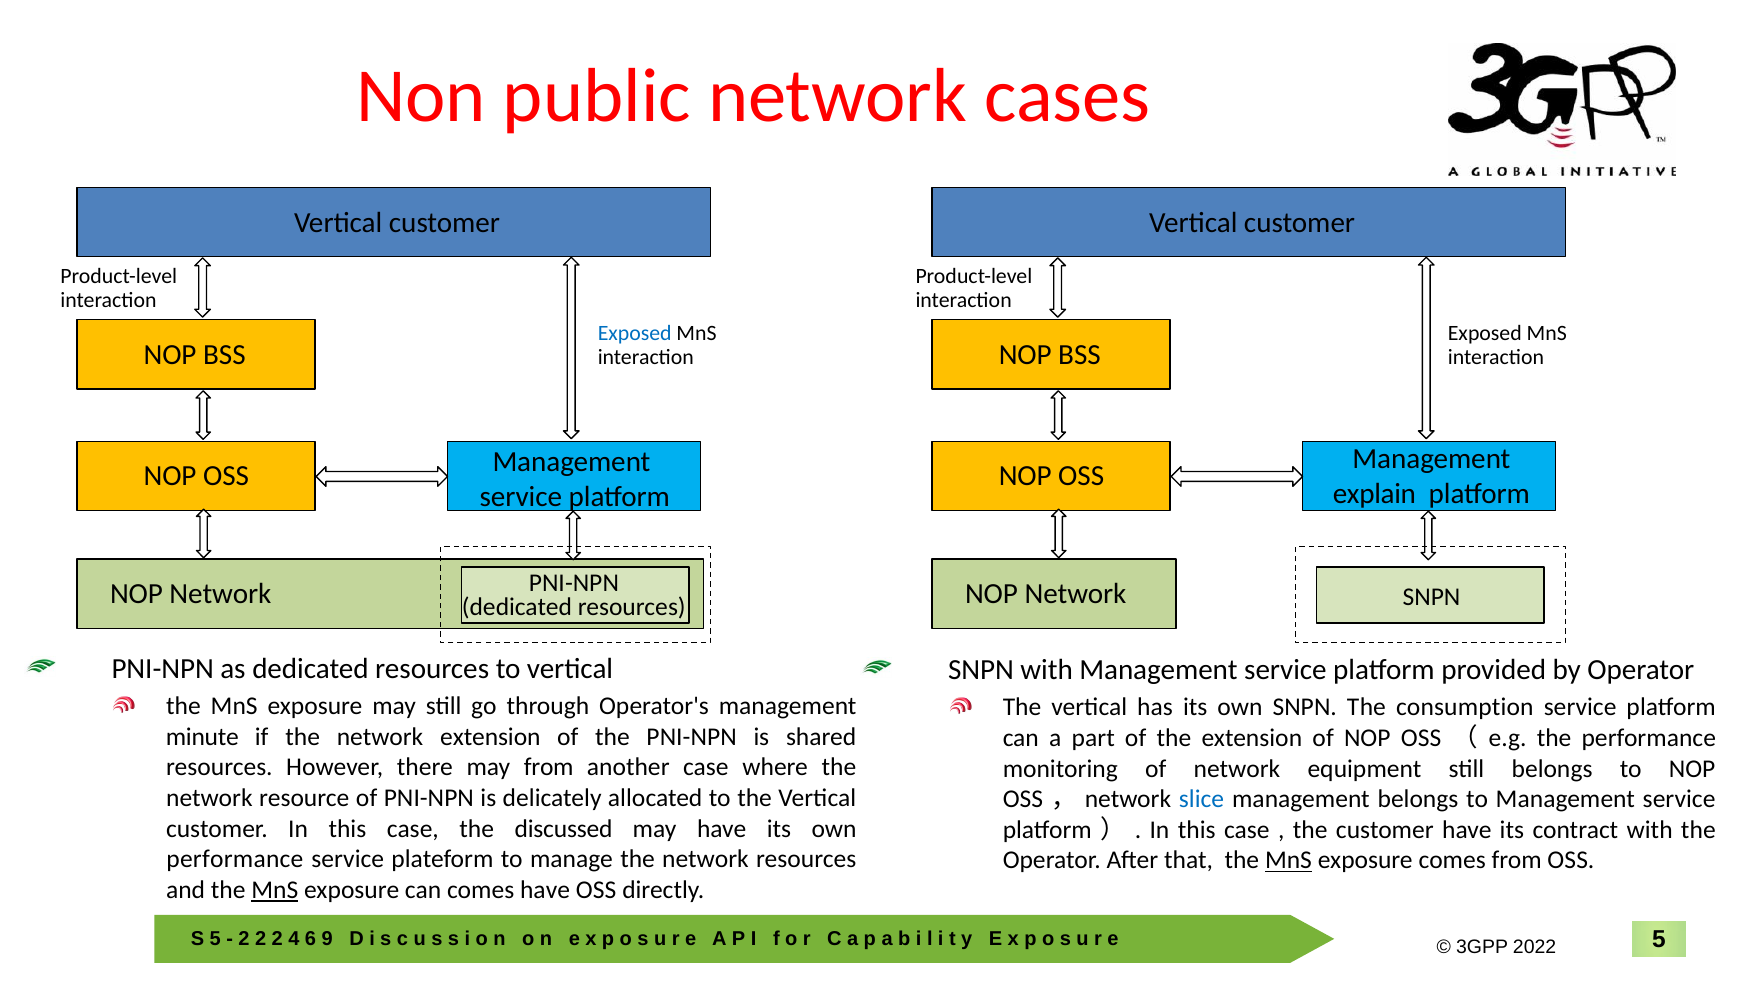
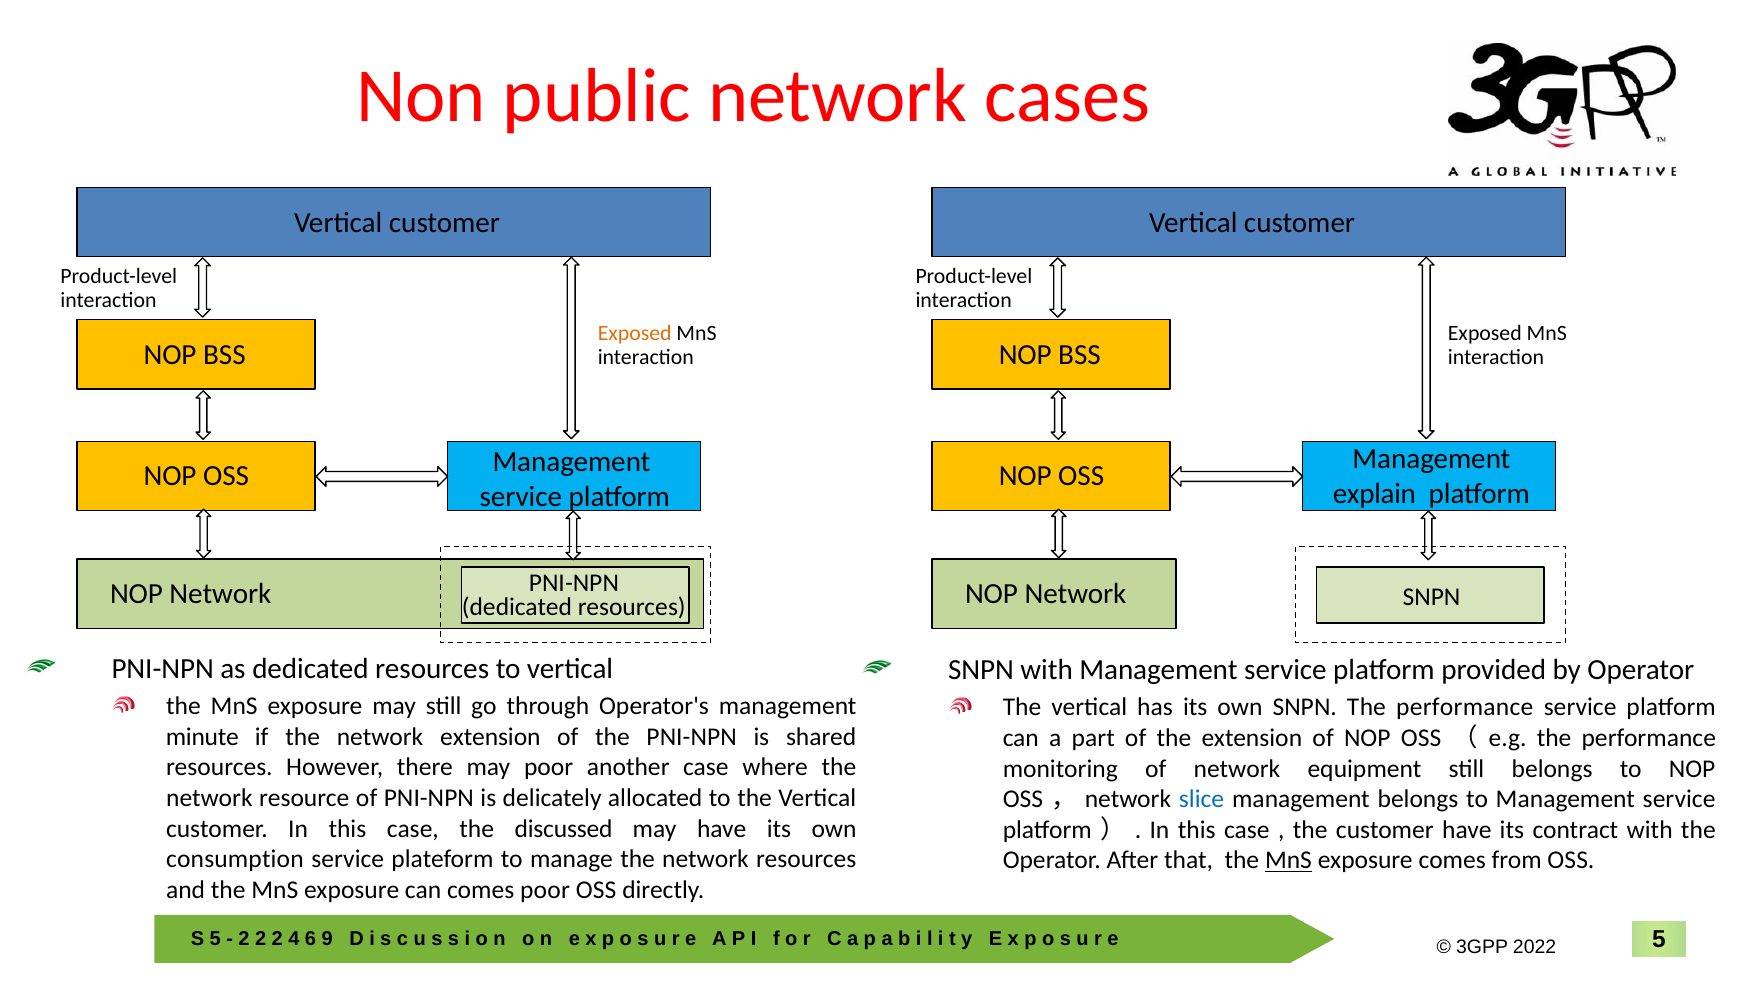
Exposed colour: blue -> orange (635, 333)
SNPN The consumption: consumption -> performance (1465, 707)
may from: from -> poor (549, 767)
performance: performance -> consumption (235, 859)
MnS underline: present -> none (275, 890)
comes have: have -> poor (545, 890)
